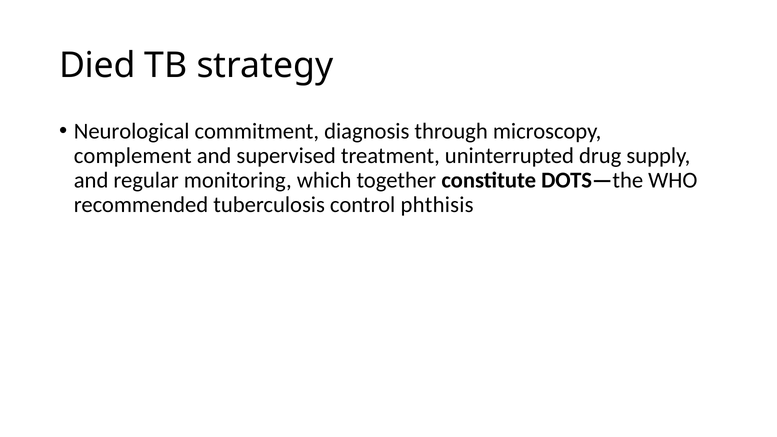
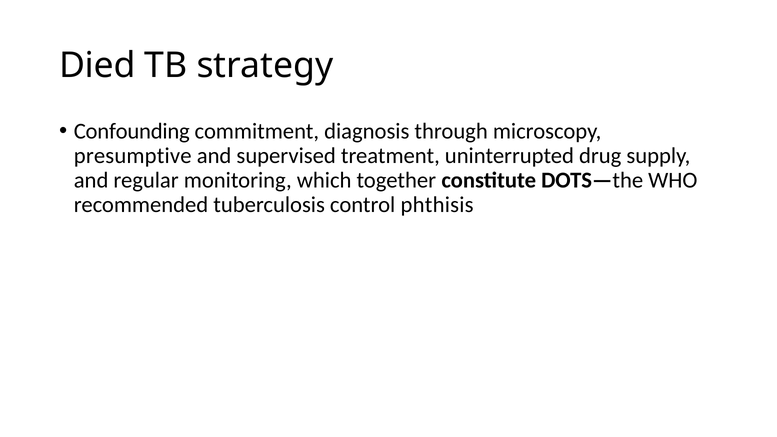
Neurological: Neurological -> Confounding (132, 131)
complement: complement -> presumptive (133, 156)
